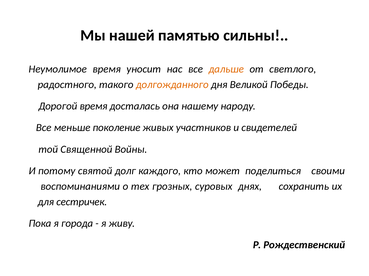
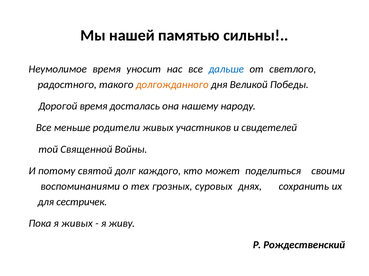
дальше colour: orange -> blue (226, 69)
поколение: поколение -> родители (116, 128)
я города: города -> живых (77, 224)
